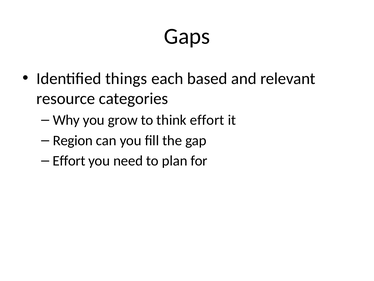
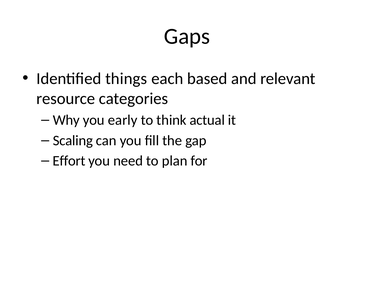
grow: grow -> early (123, 120)
think effort: effort -> actual (207, 120)
Region: Region -> Scaling (73, 140)
